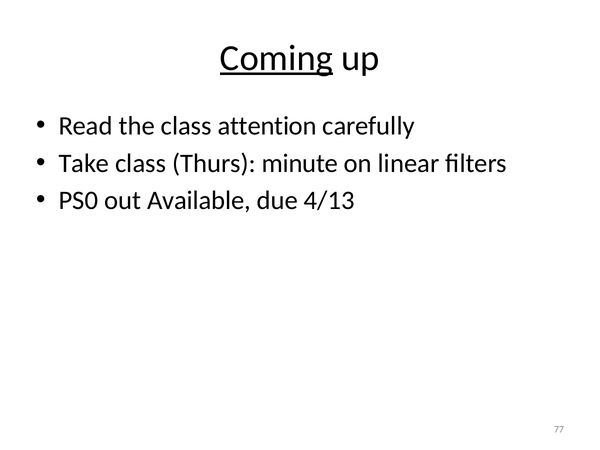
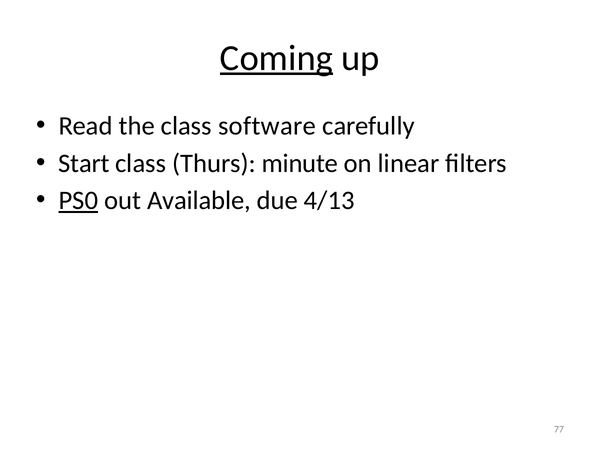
attention: attention -> software (267, 126)
Take: Take -> Start (84, 163)
PS0 underline: none -> present (78, 201)
